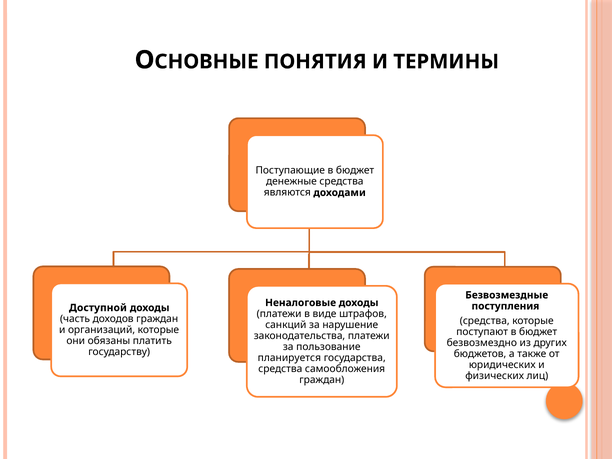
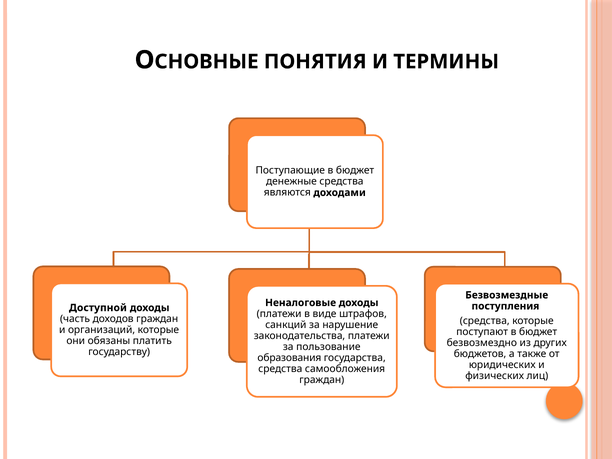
планируется: планируется -> образования (289, 358)
